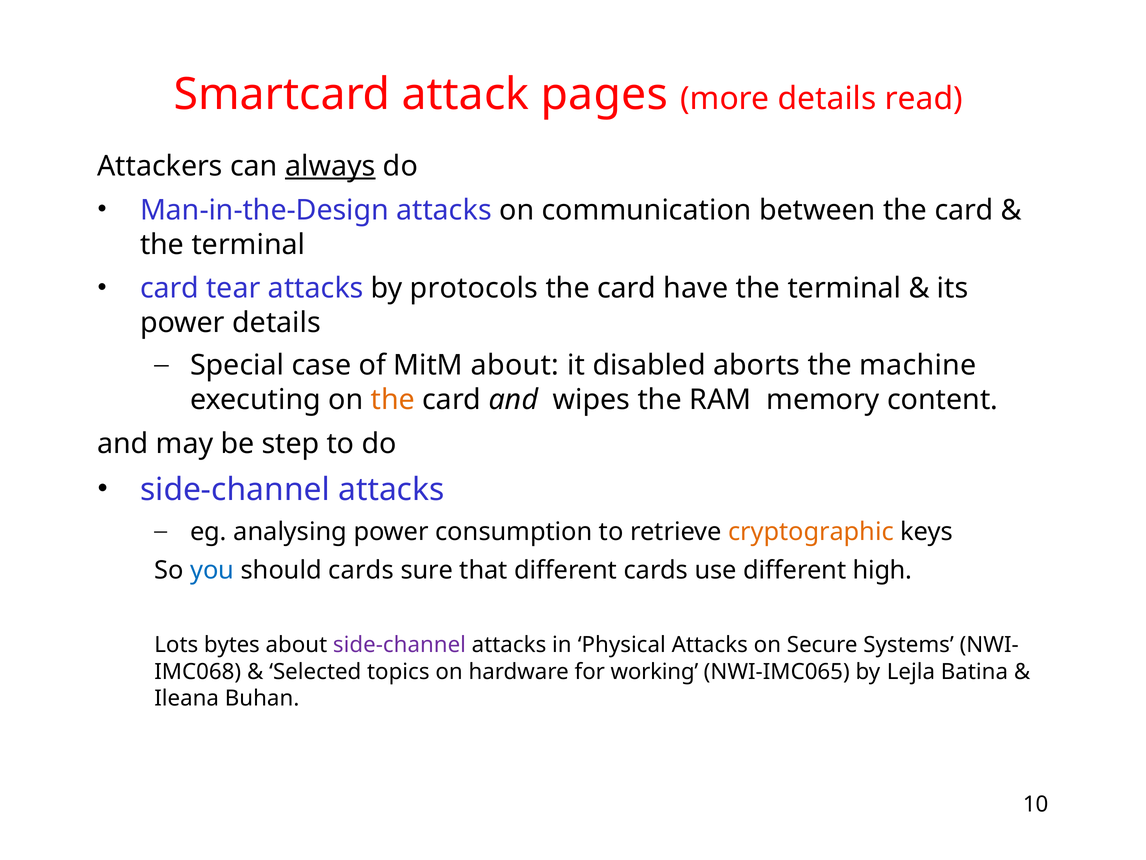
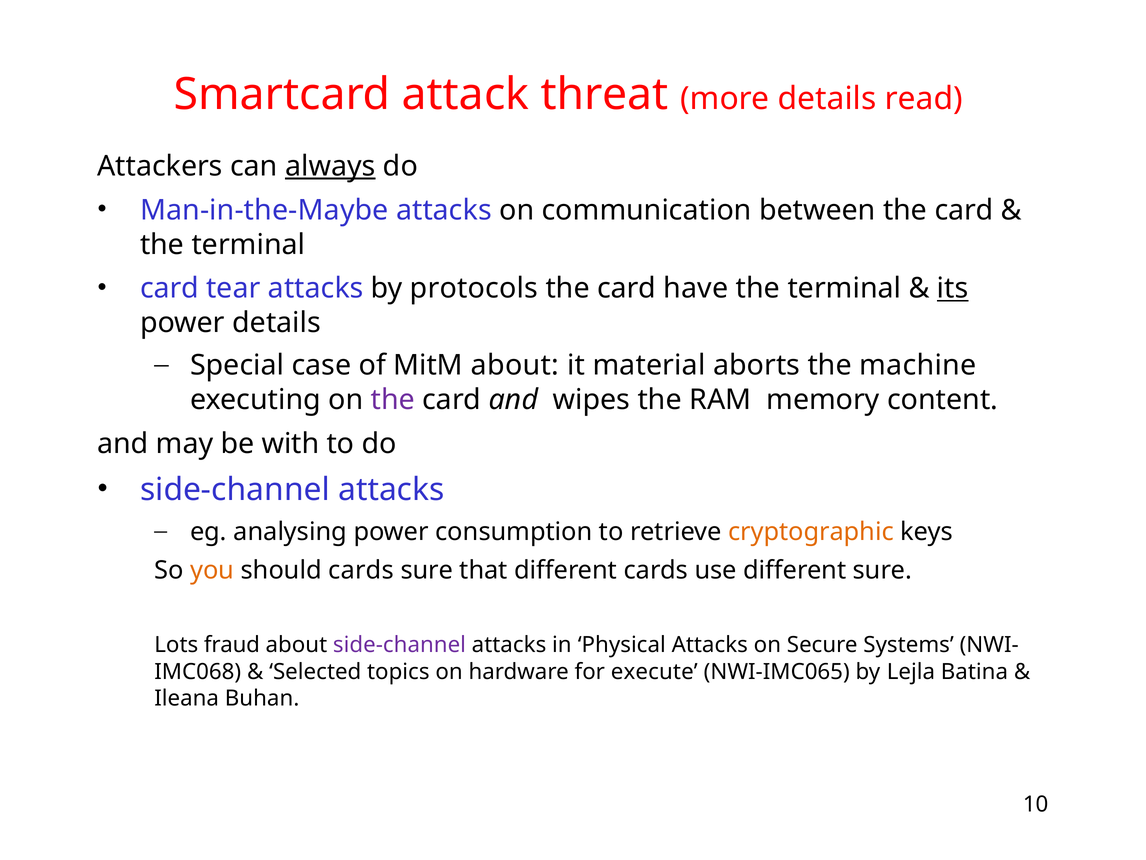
pages: pages -> threat (605, 94)
Man-in-the-Design: Man-in-the-Design -> Man-in-the-Maybe (264, 210)
its underline: none -> present (953, 288)
disabled: disabled -> material (649, 365)
the colour: orange -> purple (393, 399)
step: step -> with (291, 443)
you colour: blue -> orange (212, 570)
different high: high -> sure (882, 570)
bytes: bytes -> fraud (232, 645)
working: working -> execute (654, 671)
